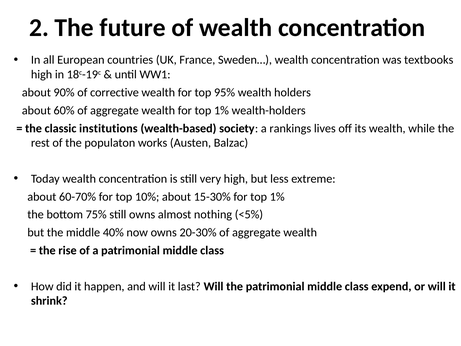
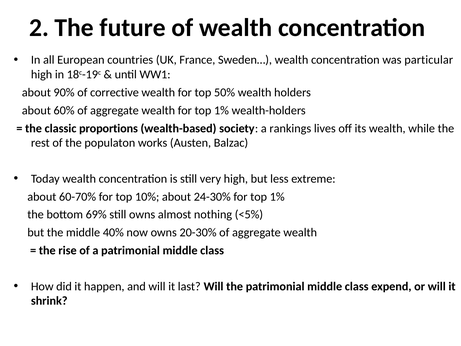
textbooks: textbooks -> particular (429, 60)
95%: 95% -> 50% (225, 92)
institutions: institutions -> proportions (108, 128)
15-30%: 15-30% -> 24-30% (212, 197)
75%: 75% -> 69% (96, 214)
